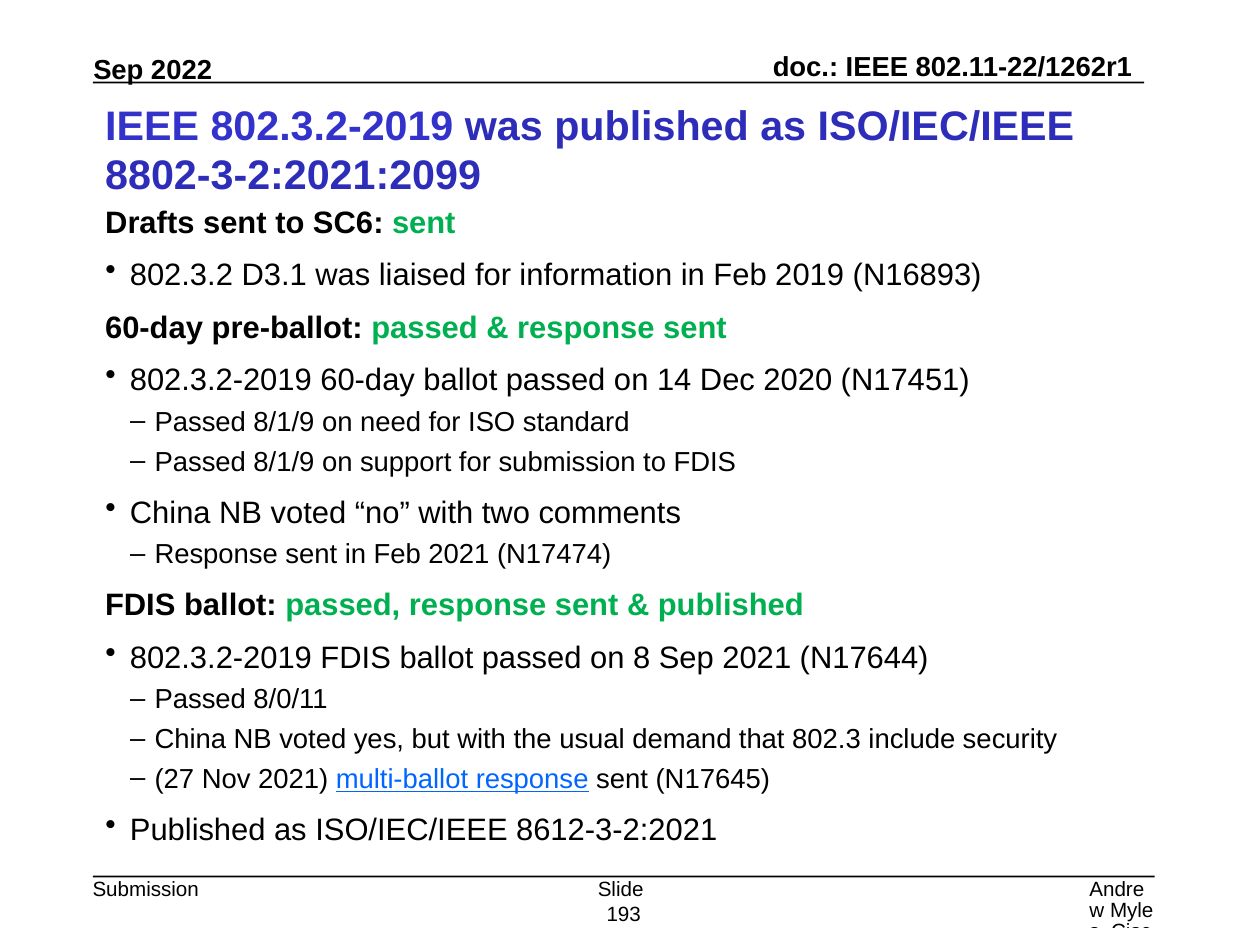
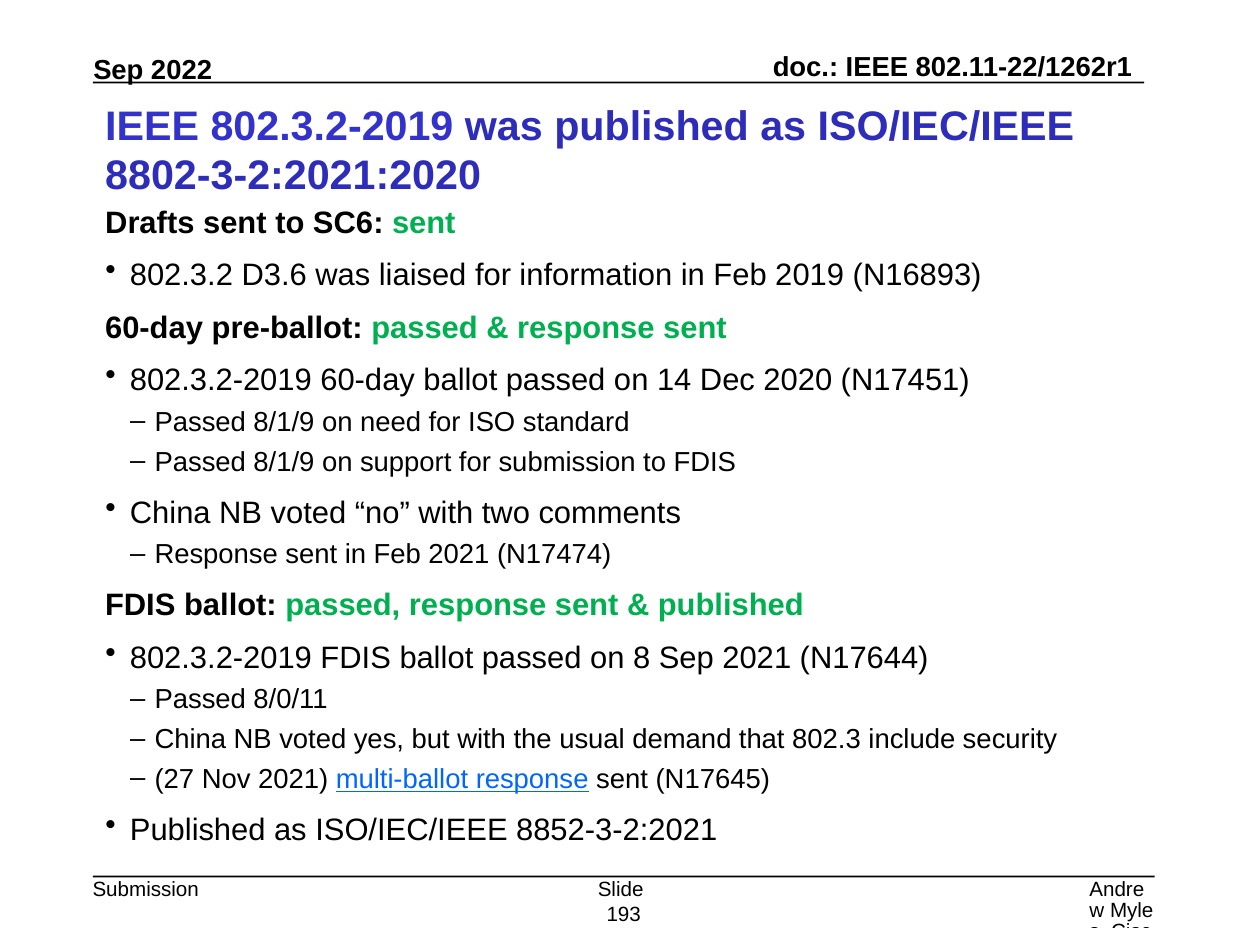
8802-3-2:2021:2099: 8802-3-2:2021:2099 -> 8802-3-2:2021:2020 (293, 176)
D3.1: D3.1 -> D3.6 (274, 275)
8612-3-2:2021: 8612-3-2:2021 -> 8852-3-2:2021 (617, 830)
